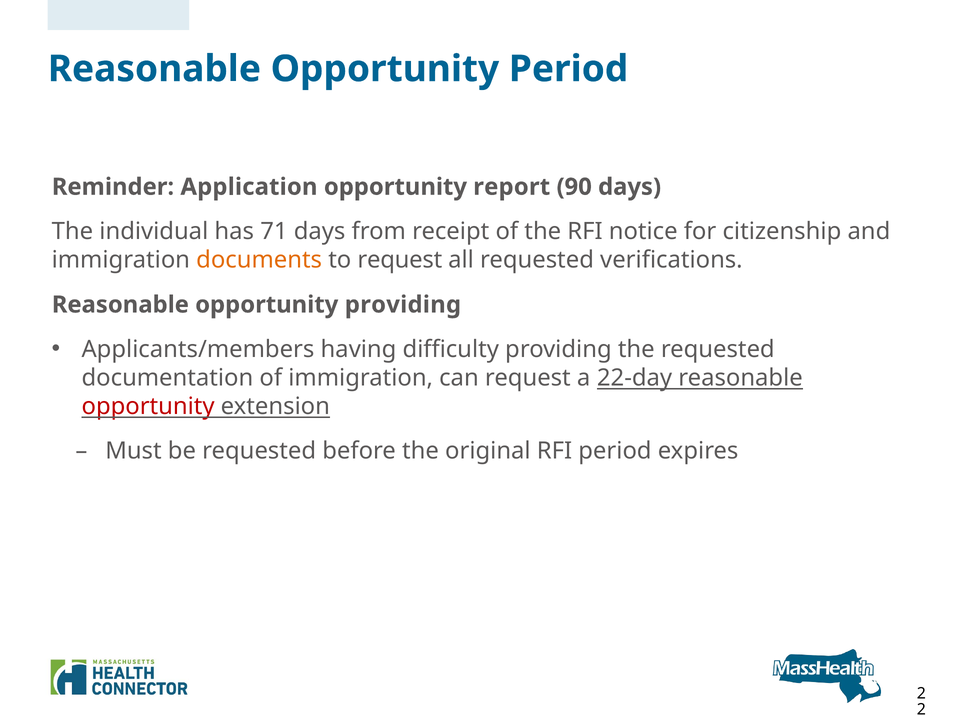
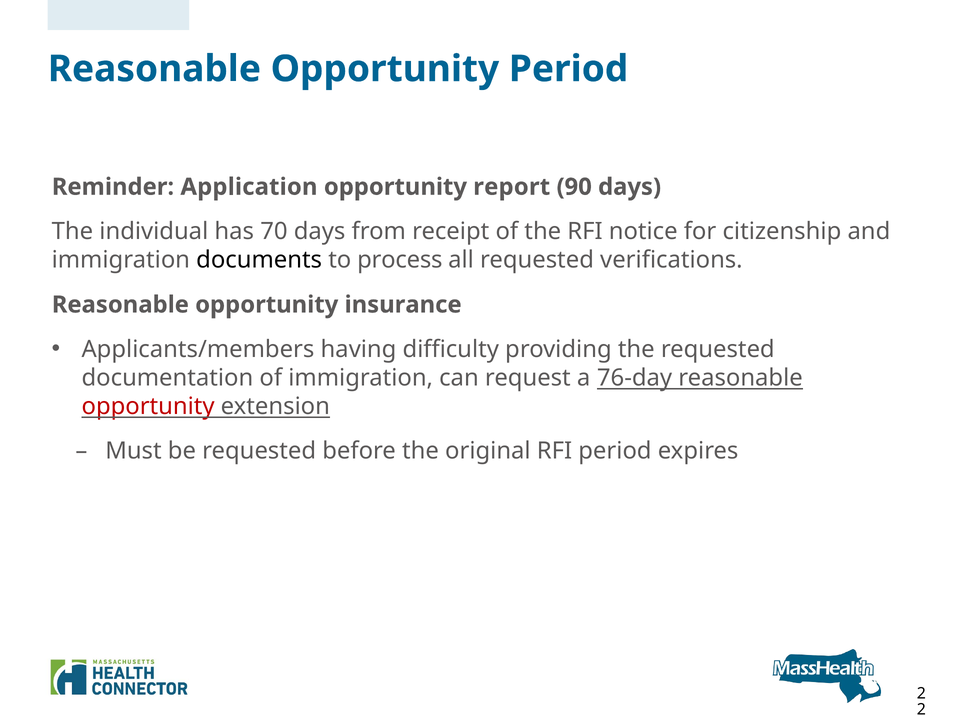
71: 71 -> 70 (274, 232)
documents colour: orange -> black (259, 260)
to request: request -> process (400, 260)
opportunity providing: providing -> insurance (403, 305)
22-day: 22-day -> 76-day (635, 378)
